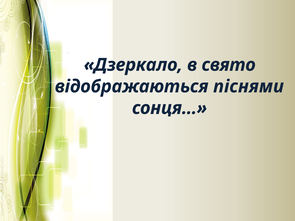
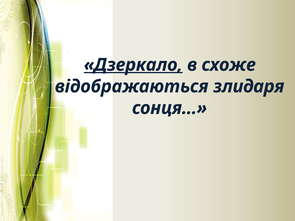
Дзеркало underline: none -> present (133, 65)
свято: свято -> схоже (229, 65)
піснями: піснями -> злидаря (249, 87)
